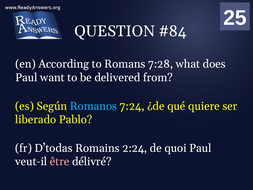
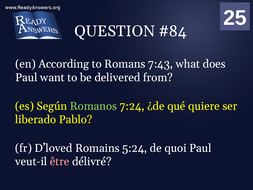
7:28: 7:28 -> 7:43 (161, 64)
Romanos colour: light blue -> light green (93, 106)
D’todas: D’todas -> D’loved (53, 148)
2:24: 2:24 -> 5:24 (135, 148)
